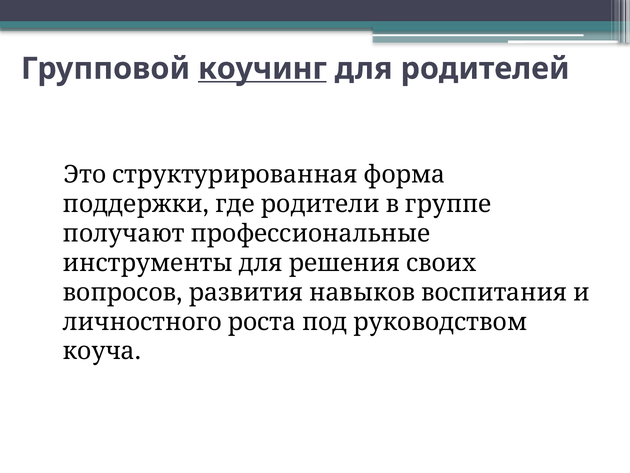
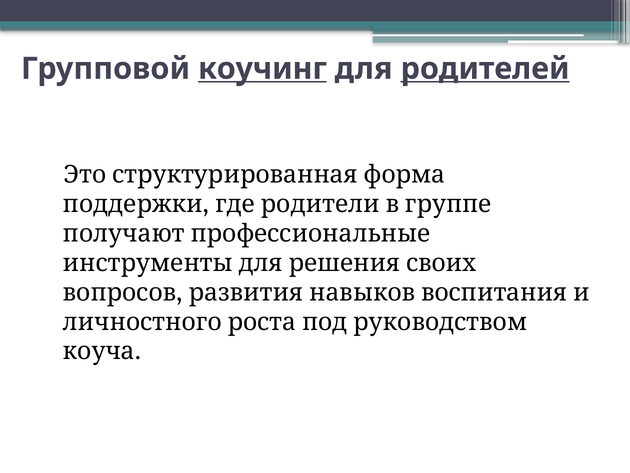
родителей underline: none -> present (485, 69)
